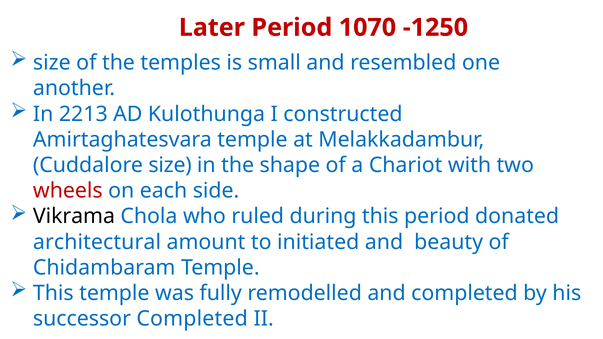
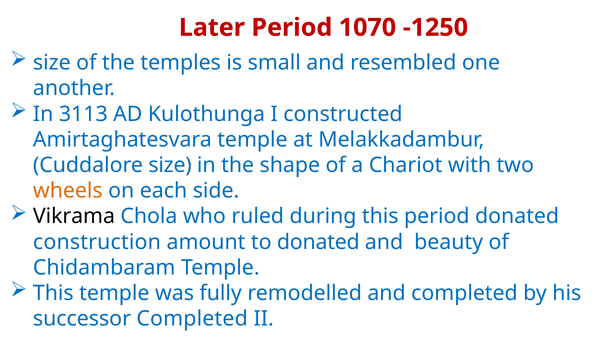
2213: 2213 -> 3113 (83, 114)
wheels colour: red -> orange (68, 191)
architectural: architectural -> construction (97, 242)
to initiated: initiated -> donated (318, 242)
